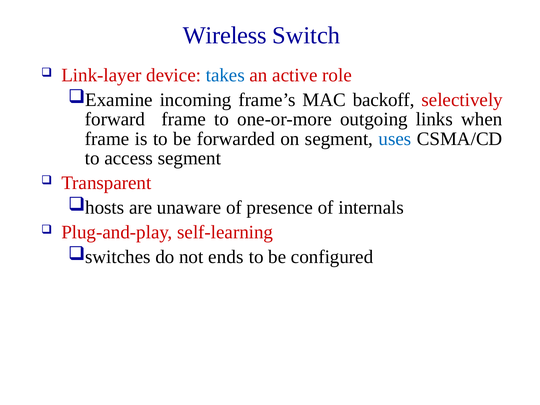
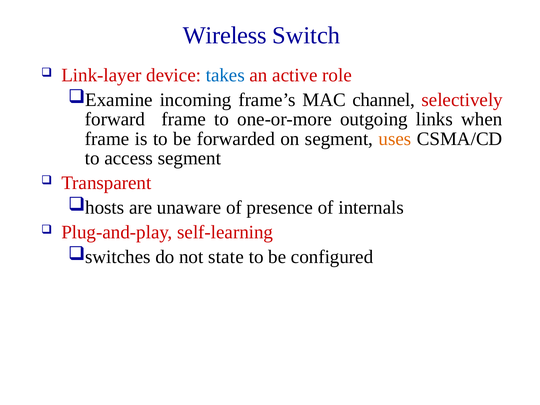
backoff: backoff -> channel (384, 100)
uses colour: blue -> orange (395, 139)
ends: ends -> state (226, 257)
